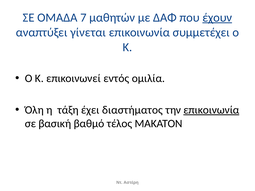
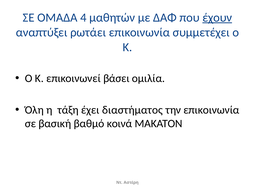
7: 7 -> 4 (83, 18)
γίνεται: γίνεται -> ρωτάει (88, 32)
εντός: εντός -> βάσει (116, 78)
επικοινωνία underline: present -> none (211, 110)
τέλος: τέλος -> κοινά (120, 124)
